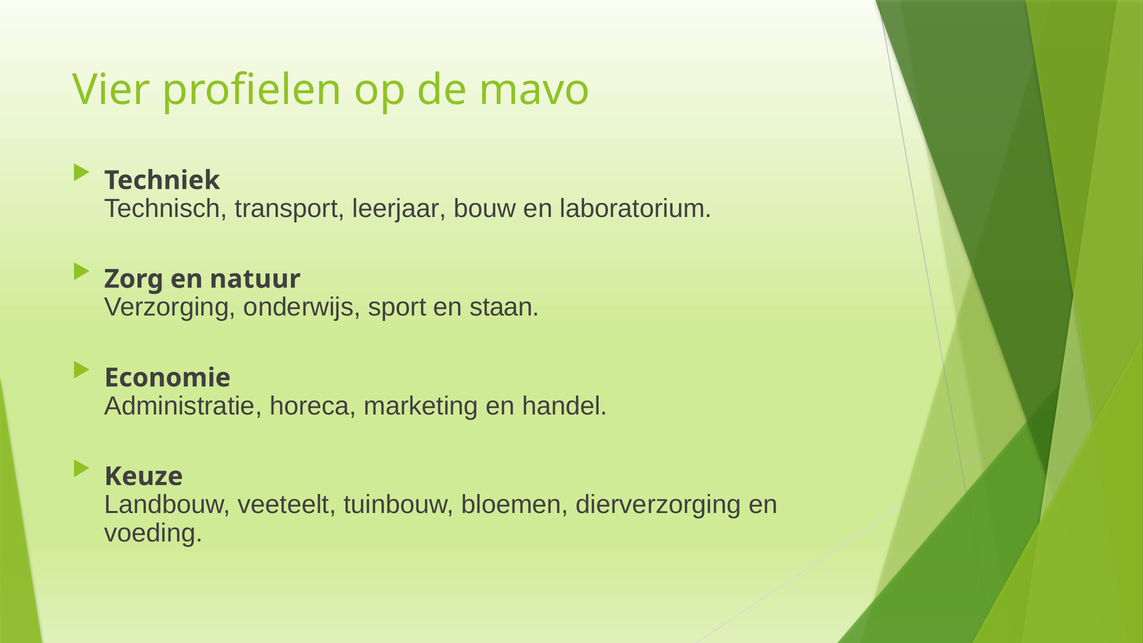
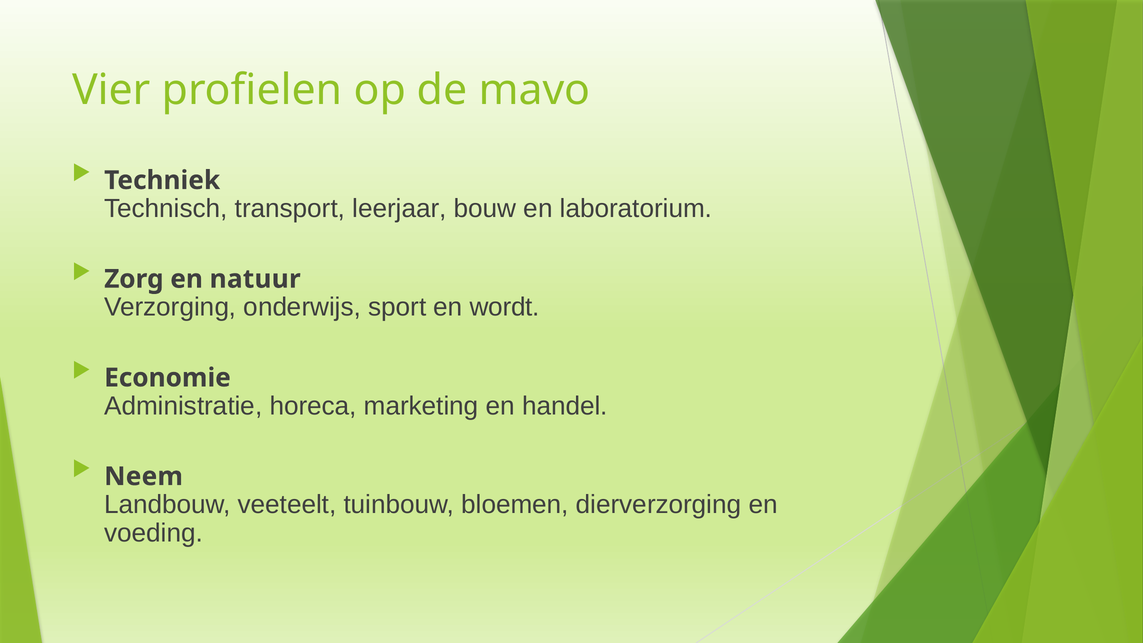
staan: staan -> wordt (505, 307)
Keuze: Keuze -> Neem (144, 476)
